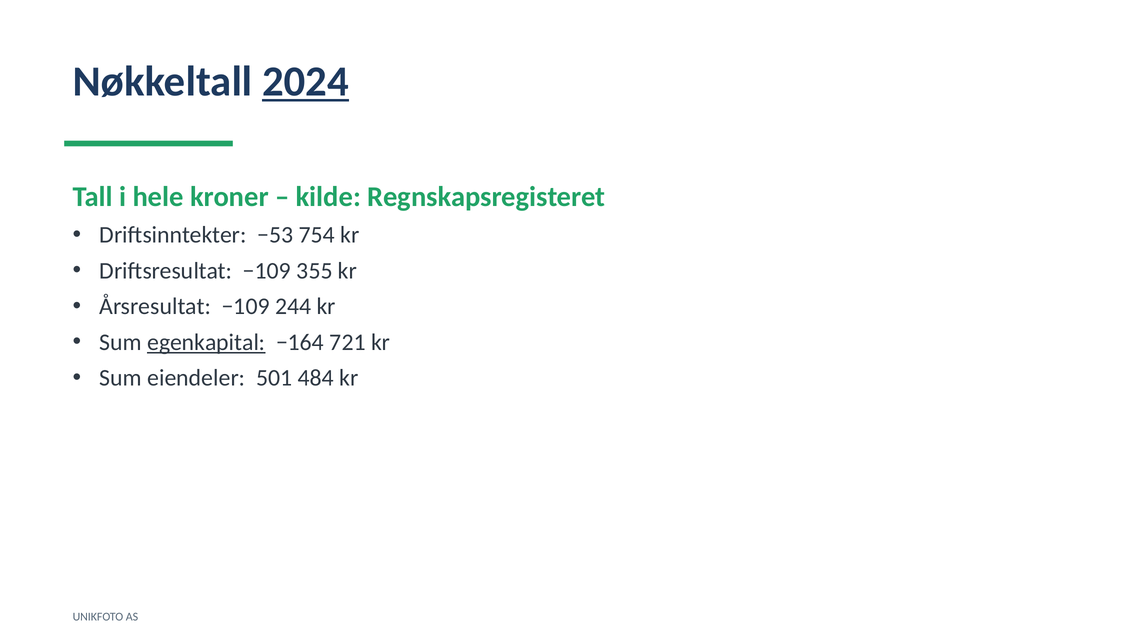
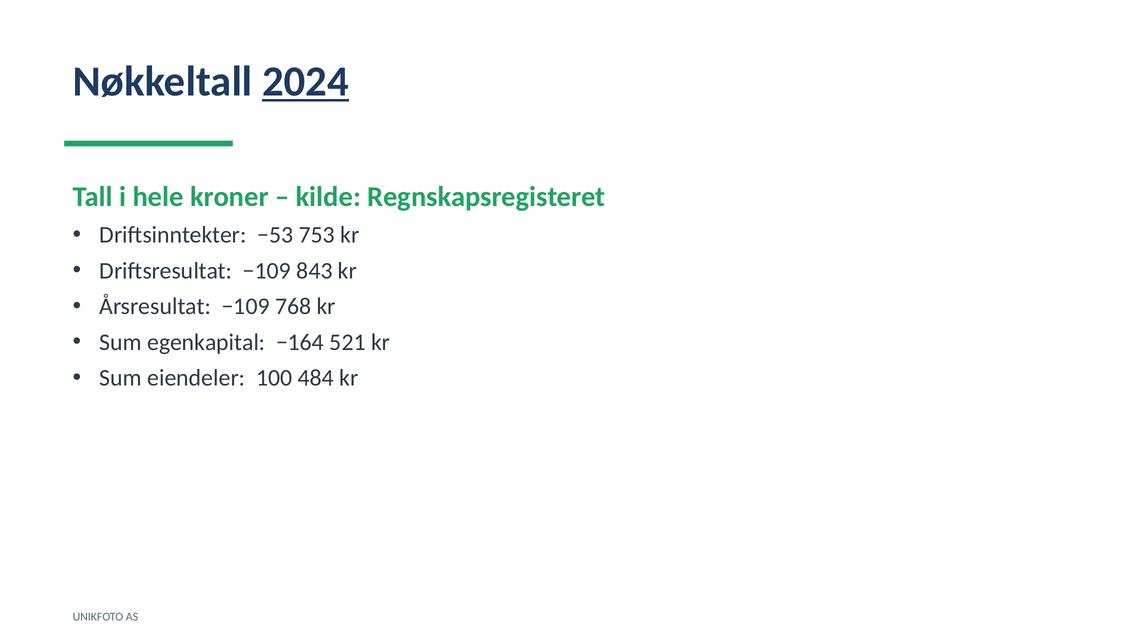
754: 754 -> 753 (317, 235)
355: 355 -> 843 (315, 271)
244: 244 -> 768 (293, 306)
egenkapital underline: present -> none (206, 342)
721: 721 -> 521 (348, 342)
501: 501 -> 100 (274, 378)
